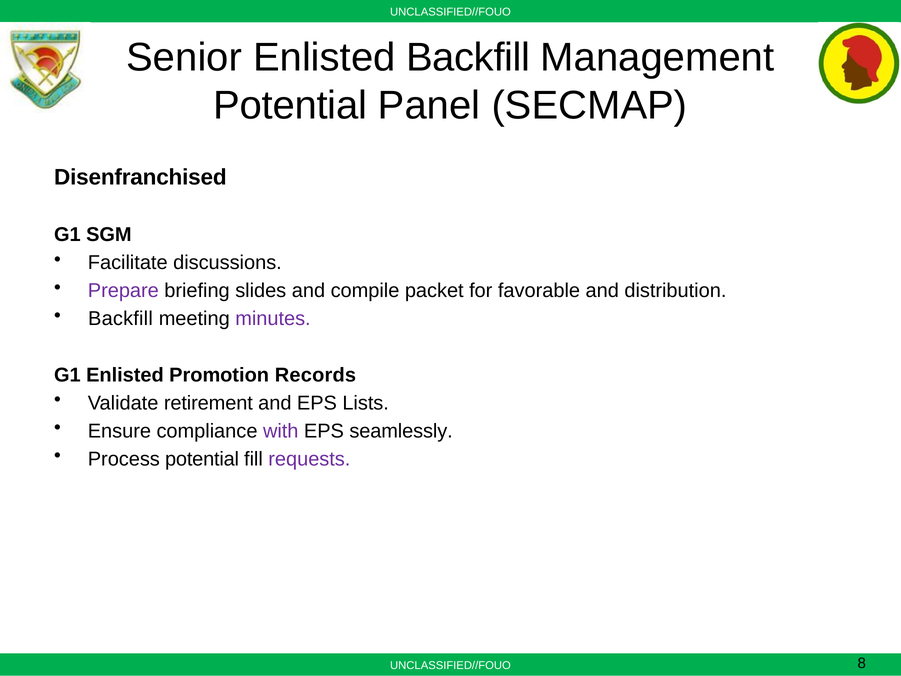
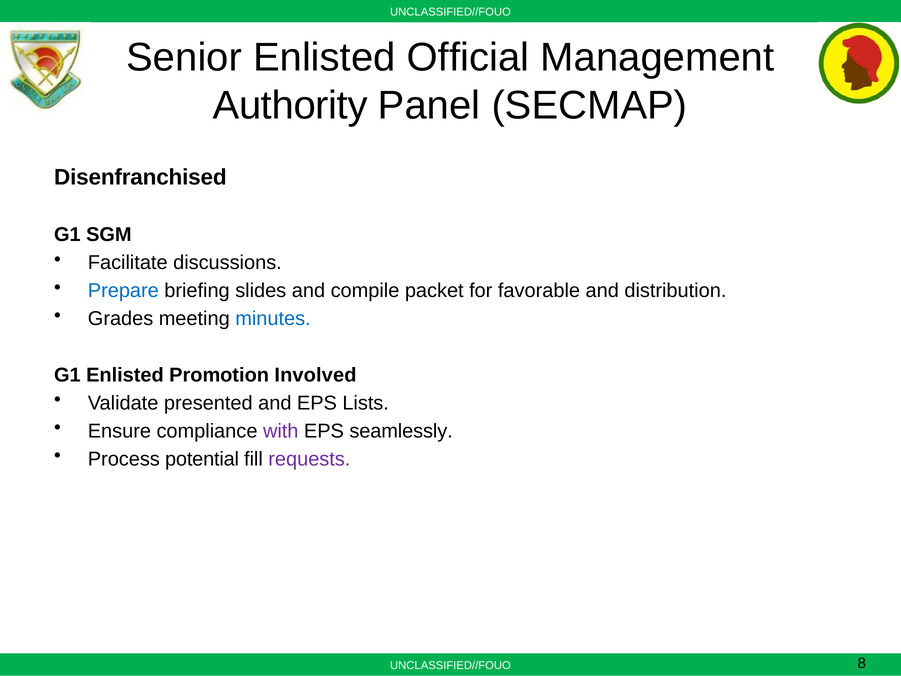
Enlisted Backfill: Backfill -> Official (468, 58)
Potential: Potential -> Authority (290, 106)
Prepare colour: purple -> blue (123, 291)
Backfill: Backfill -> Grades (121, 319)
minutes colour: purple -> blue (273, 319)
Records: Records -> Involved (315, 375)
retirement: retirement -> presented (208, 403)
